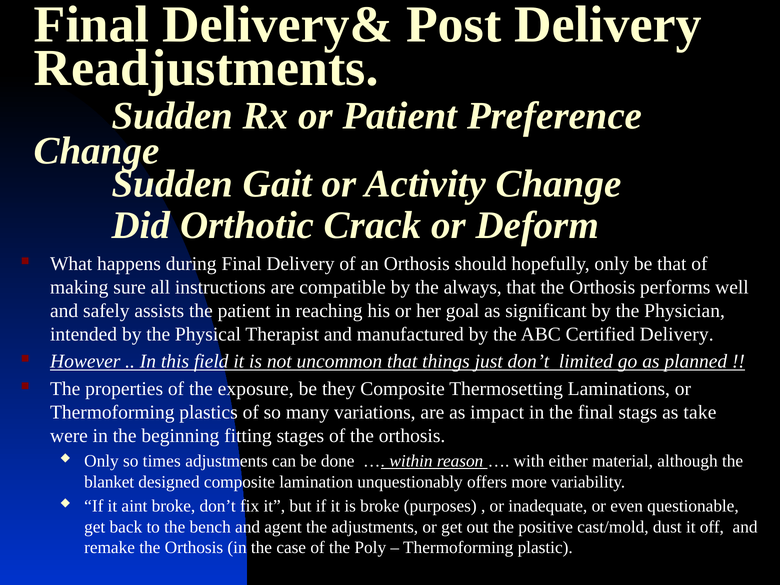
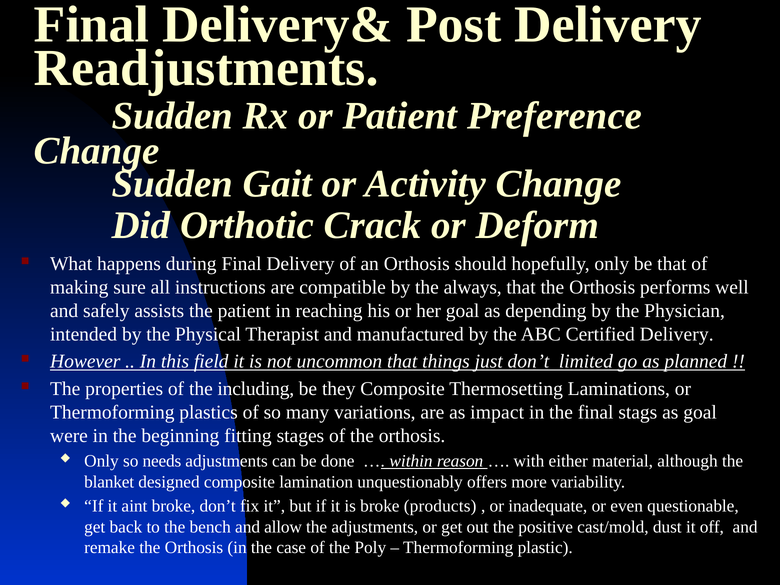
significant: significant -> depending (546, 311)
exposure: exposure -> including (256, 389)
as take: take -> goal (700, 412)
times: times -> needs (162, 461)
purposes: purposes -> products (440, 506)
agent: agent -> allow (283, 527)
